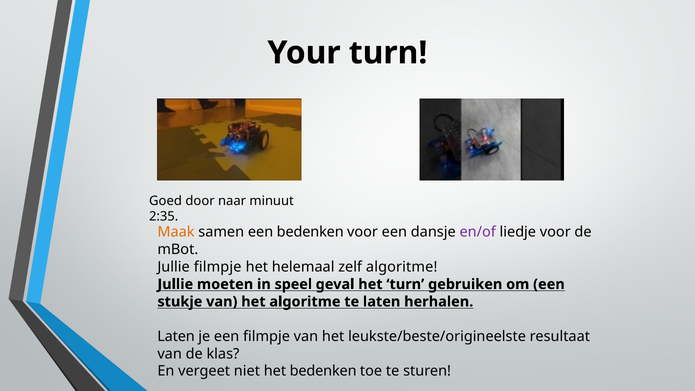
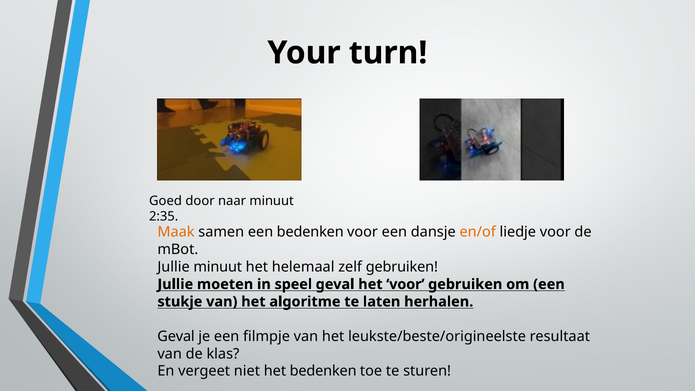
en/of colour: purple -> orange (478, 232)
Jullie filmpje: filmpje -> minuut (218, 267)
zelf algoritme: algoritme -> gebruiken (402, 267)
het turn: turn -> voor (405, 284)
Laten: Laten -> Geval (176, 336)
